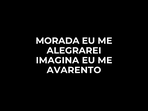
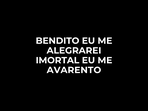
MORADA: MORADA -> BENDITO (57, 41)
IMAGINA: IMAGINA -> IMORTAL (57, 60)
